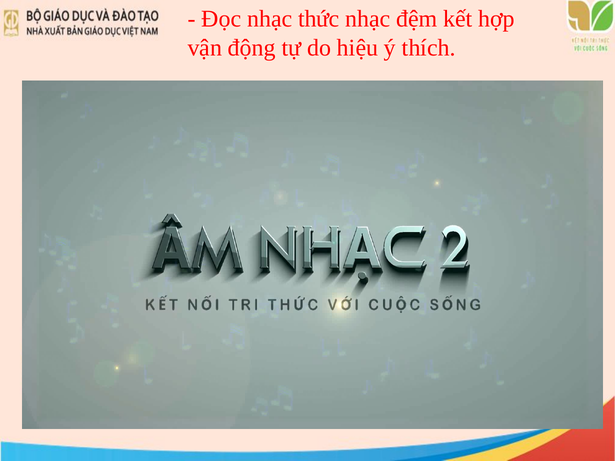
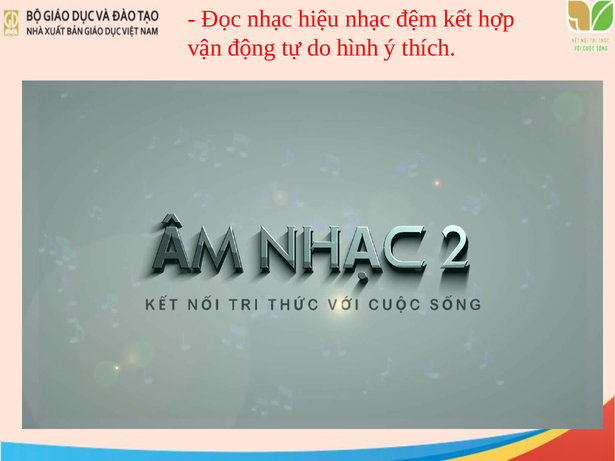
thức: thức -> hiệu (319, 19)
hiệu: hiệu -> hình (358, 48)
